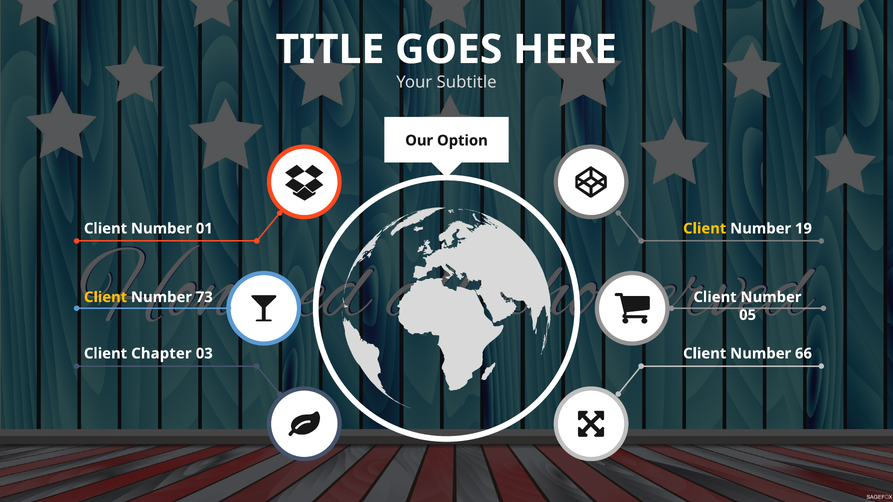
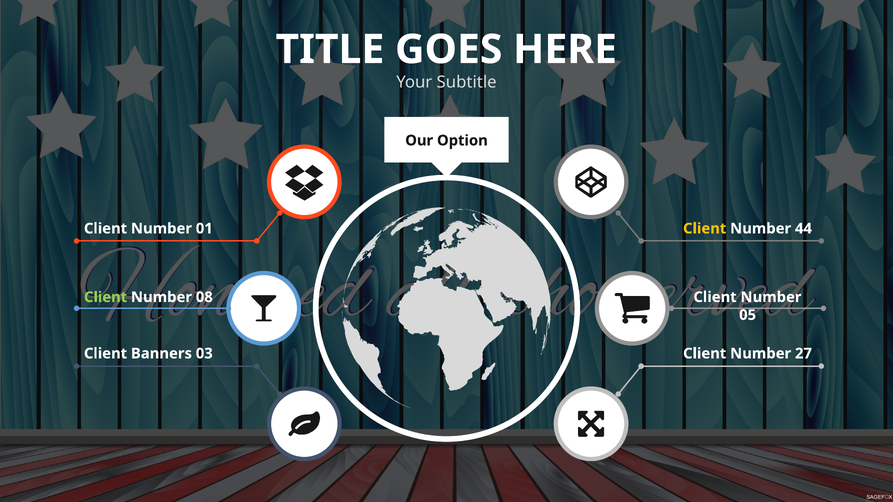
19: 19 -> 44 (803, 229)
Client colour: yellow -> light green (106, 297)
73: 73 -> 08 (204, 297)
Chapter: Chapter -> Banners (161, 354)
66: 66 -> 27 (803, 354)
